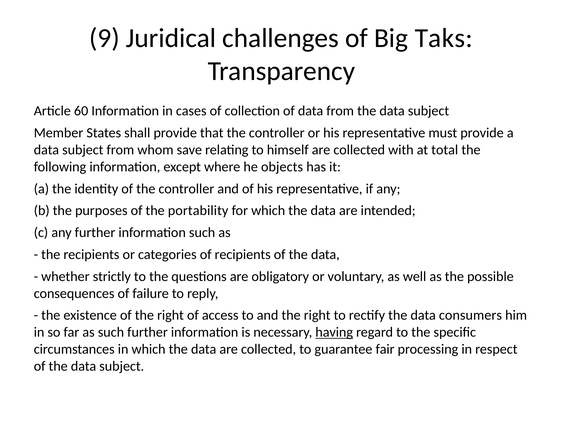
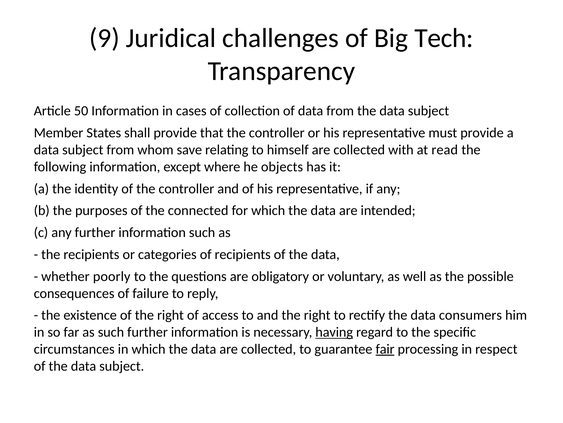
Taks: Taks -> Tech (444, 38)
60: 60 -> 50 (81, 111)
total: total -> read (445, 150)
portability: portability -> connected (198, 210)
strictly: strictly -> poorly (112, 276)
fair underline: none -> present (385, 349)
